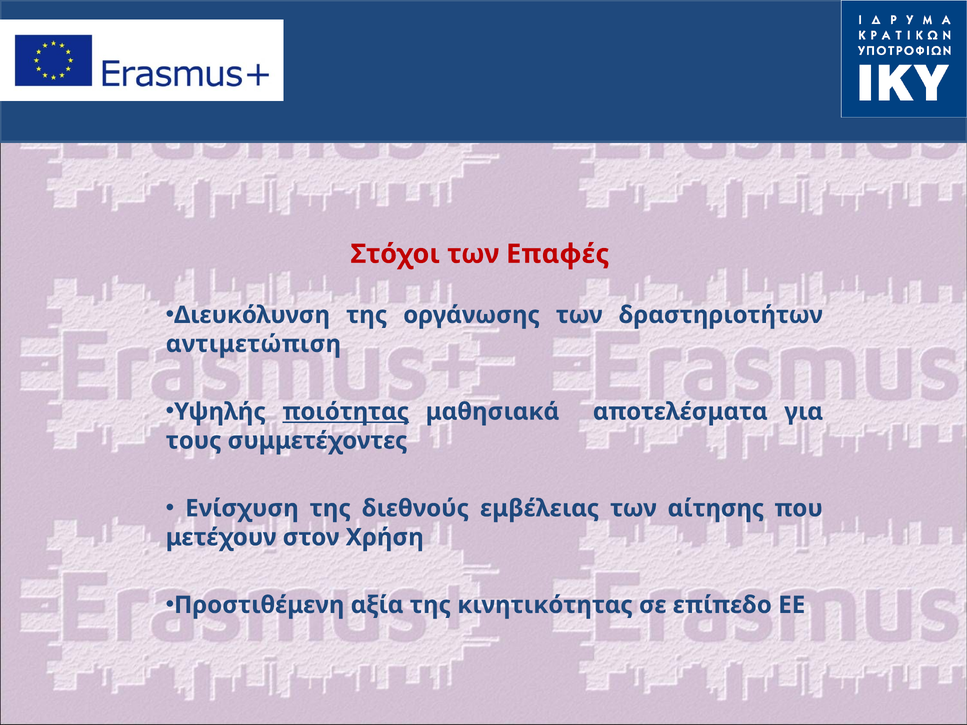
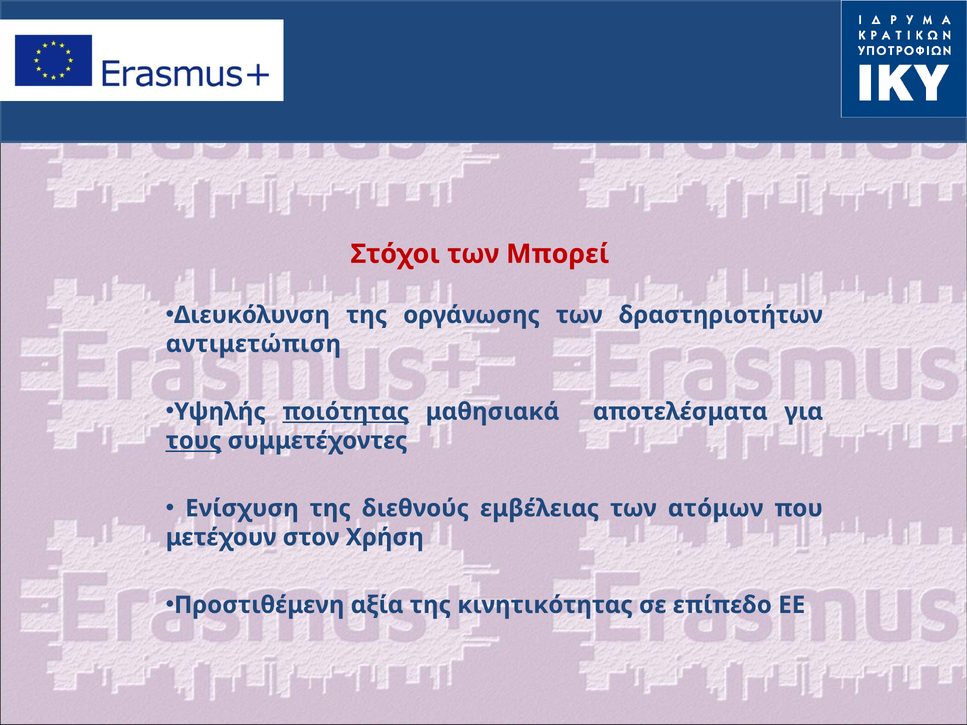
Επαφές: Επαφές -> Μπορεί (558, 254)
τους underline: none -> present (194, 441)
αίτησης: αίτησης -> ατόμων (716, 509)
